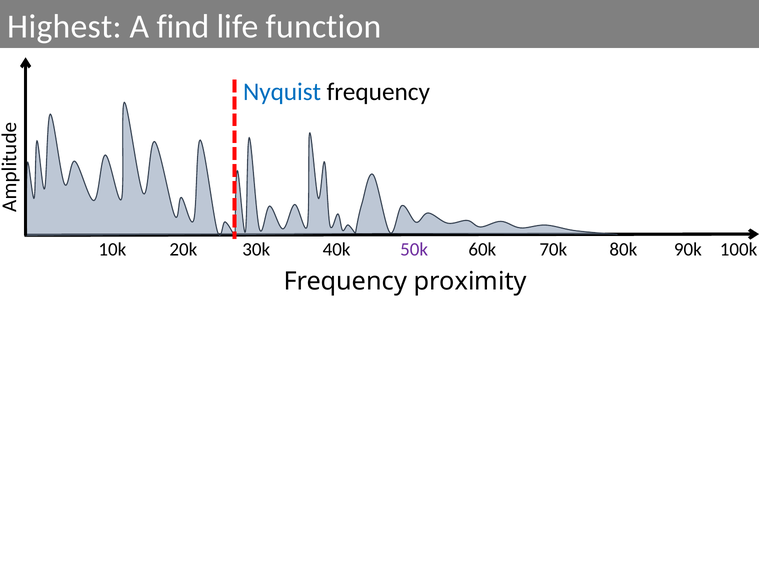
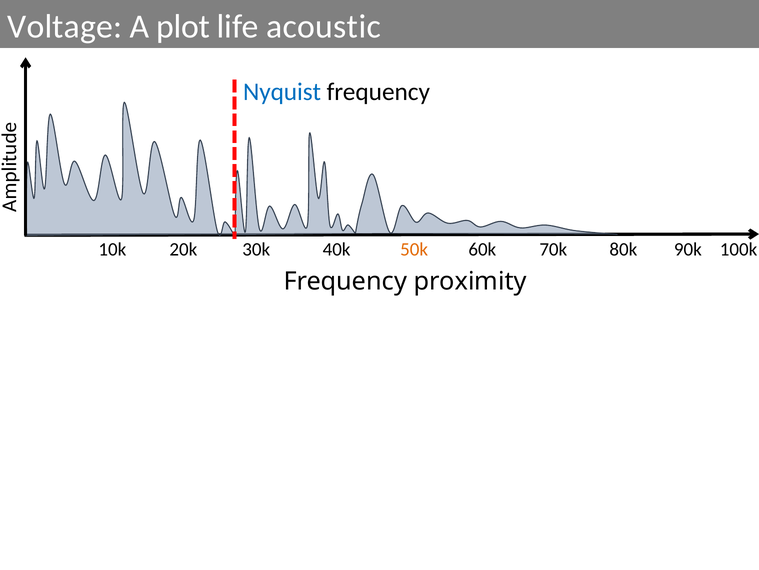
Highest: Highest -> Voltage (65, 26)
find: find -> plot (183, 26)
function: function -> acoustic (324, 26)
50k colour: purple -> orange (414, 249)
